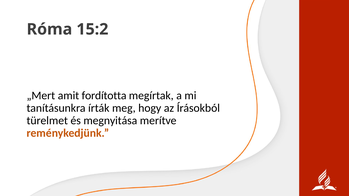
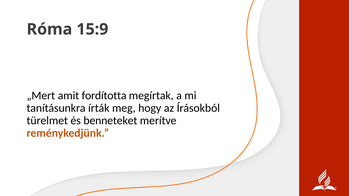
15:2: 15:2 -> 15:9 (92, 29)
megnyitása: megnyitása -> benneteket (110, 121)
